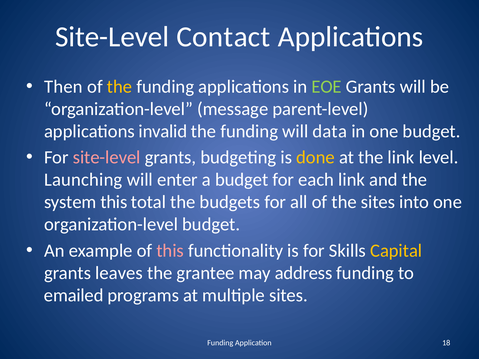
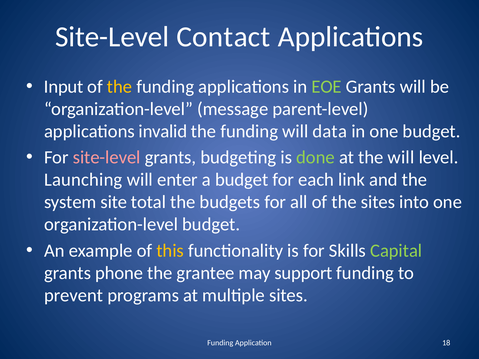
Then: Then -> Input (64, 87)
done colour: yellow -> light green (316, 158)
the link: link -> will (401, 158)
system this: this -> site (114, 202)
this colour: pink -> yellow (170, 251)
Capital colour: yellow -> light green (396, 251)
leaves: leaves -> phone (119, 273)
address: address -> support (304, 273)
emailed: emailed -> prevent (74, 295)
